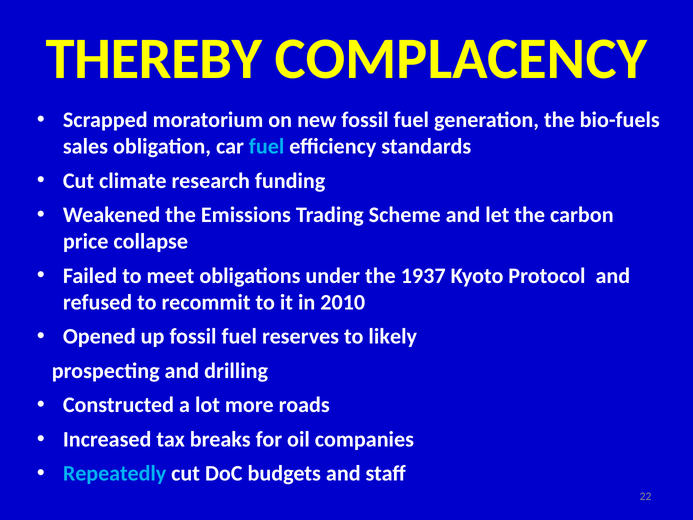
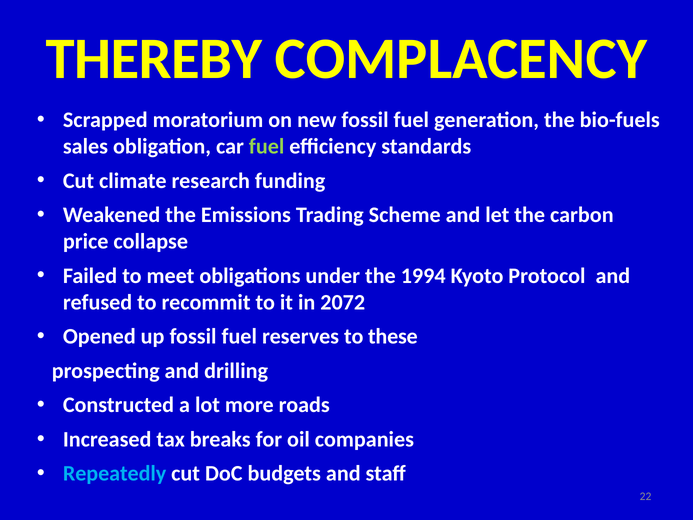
fuel colour: light blue -> light green (267, 146)
1937: 1937 -> 1994 (423, 276)
2010: 2010 -> 2072 (343, 302)
likely: likely -> these (393, 336)
